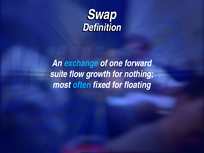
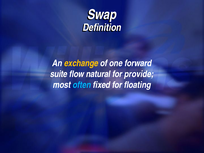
exchange colour: light blue -> yellow (81, 63)
growth: growth -> natural (98, 74)
nothing: nothing -> provide (139, 74)
